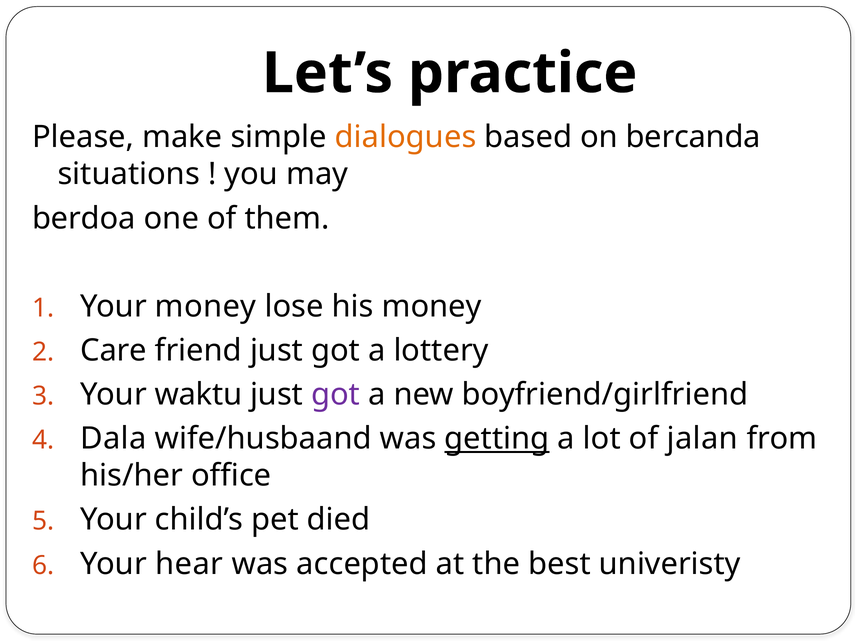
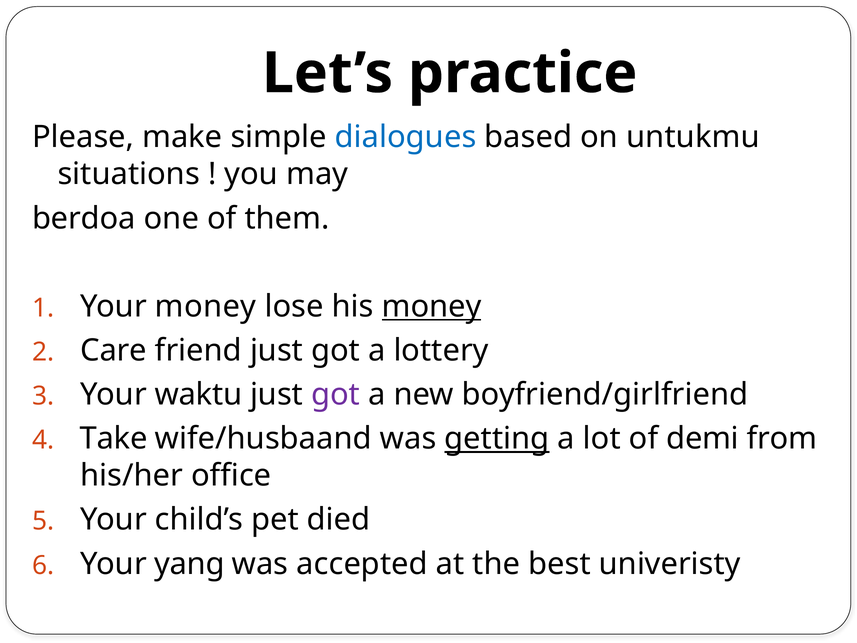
dialogues colour: orange -> blue (406, 137)
bercanda: bercanda -> untukmu (693, 137)
money underline: none -> present (432, 306)
Dala: Dala -> Take (114, 438)
jalan: jalan -> demi (703, 438)
hear: hear -> yang (189, 564)
